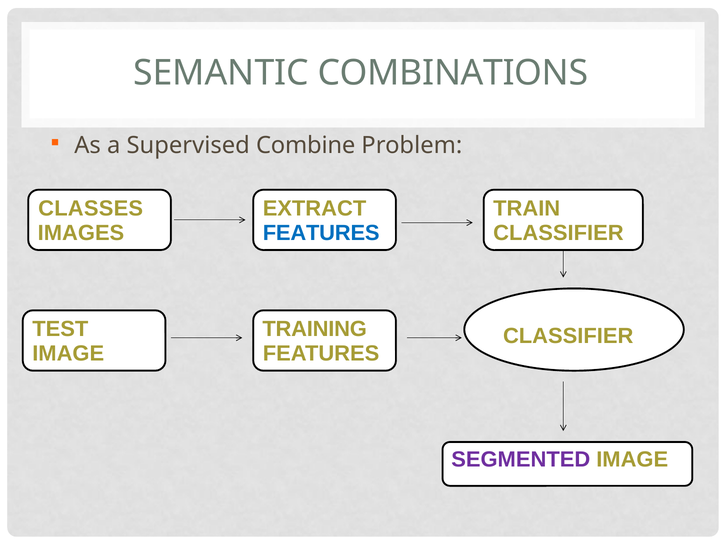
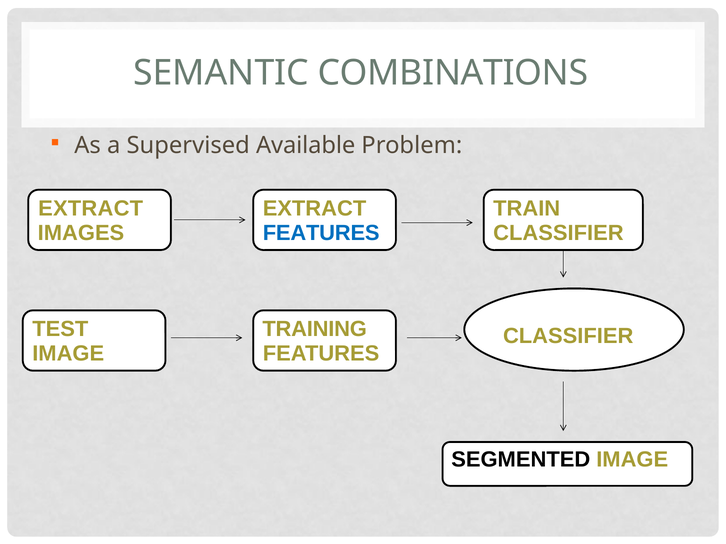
Combine: Combine -> Available (306, 145)
CLASSES: CLASSES -> EXTRACT (91, 208)
SEGMENTED colour: purple -> black (521, 460)
